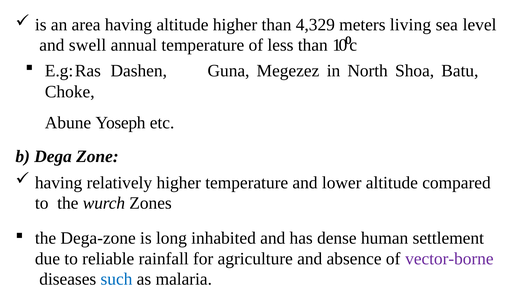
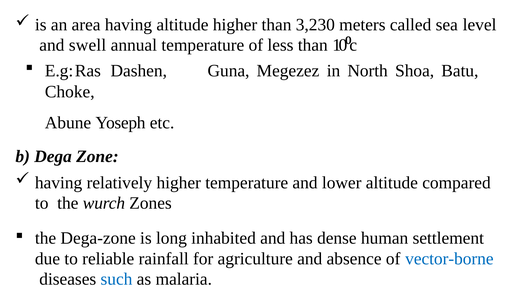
4,329: 4,329 -> 3,230 (315, 25)
living: living -> called (411, 25)
vector-borne colour: purple -> blue (449, 259)
